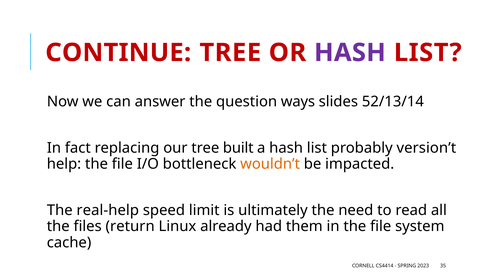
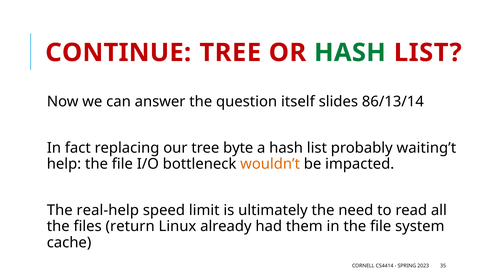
HASH colour: purple -> green (350, 53)
ways: ways -> itself (298, 102)
52/13/14: 52/13/14 -> 86/13/14 (393, 102)
built: built -> byte (238, 148)
version’t: version’t -> waiting’t (426, 148)
